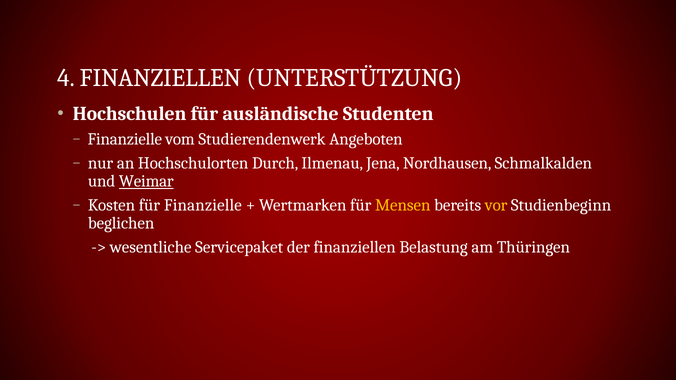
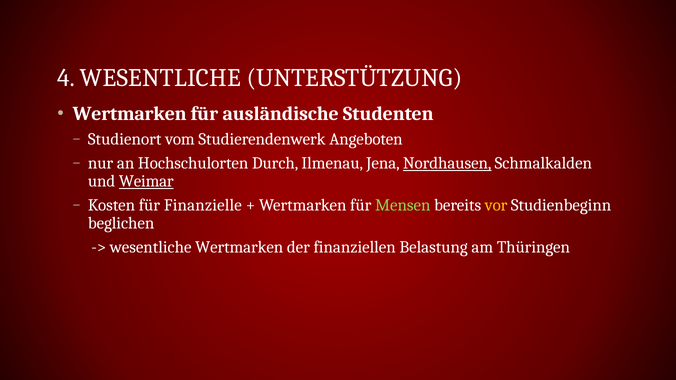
4 FINANZIELLEN: FINANZIELLEN -> WESENTLICHE (160, 78)
Hochschulen: Hochschulen -> Wertmarken (130, 114)
Finanzielle: Finanzielle -> Studienort (125, 139)
Nordhausen underline: none -> present (447, 163)
Mensen colour: yellow -> light green (403, 205)
wesentliche Servicepaket: Servicepaket -> Wertmarken (239, 247)
